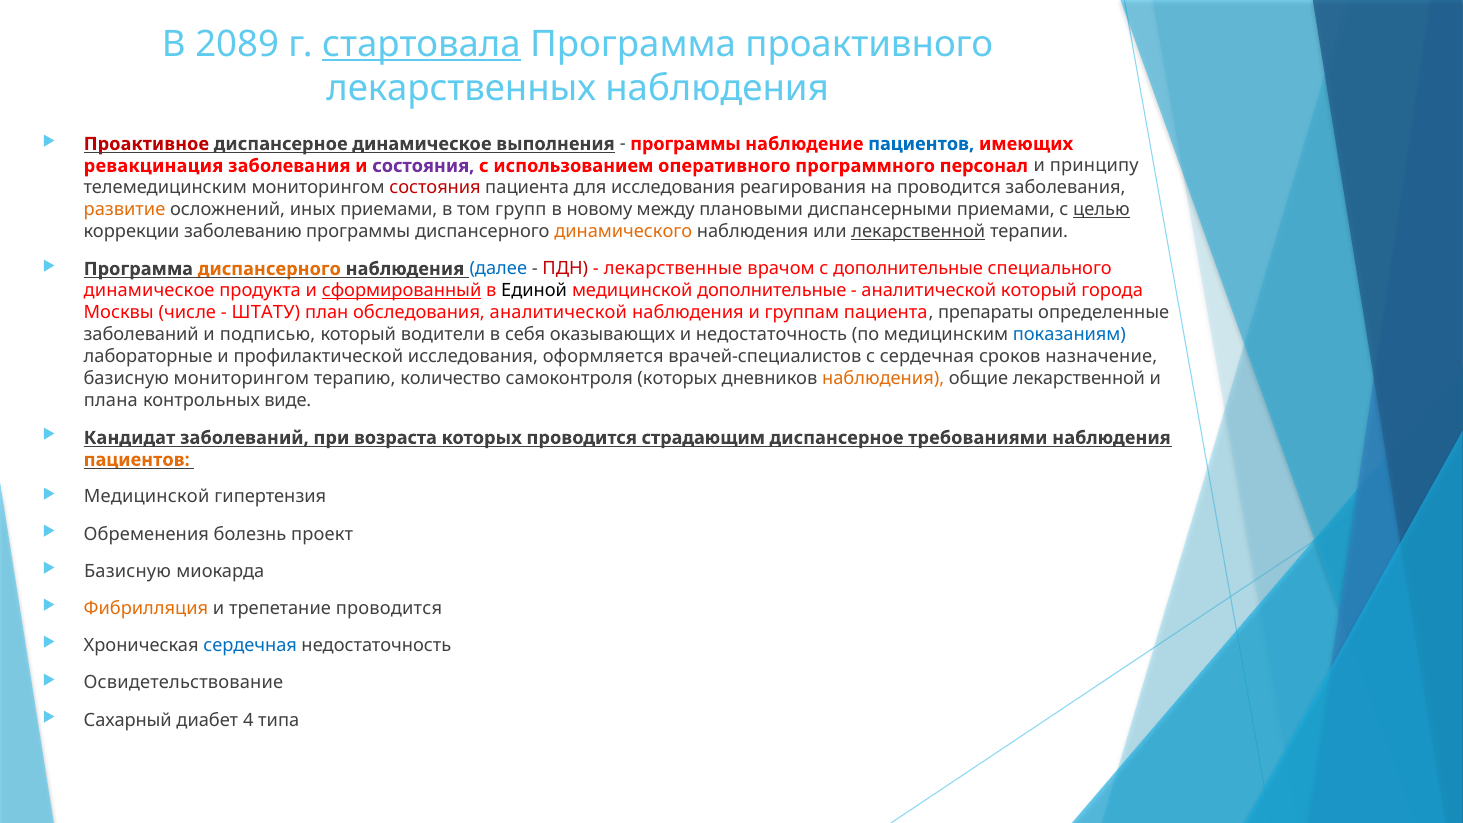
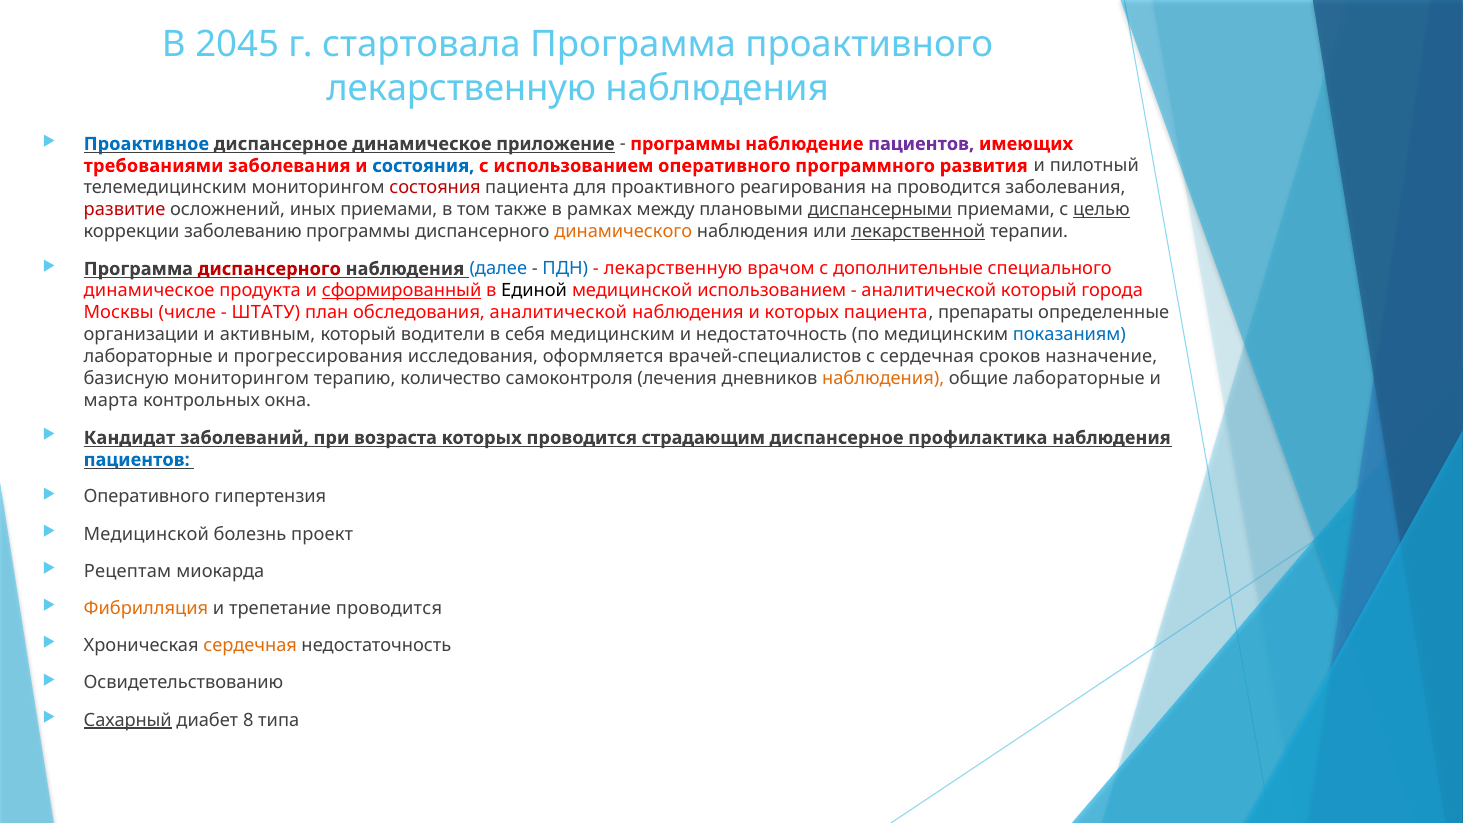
2089: 2089 -> 2045 (237, 44)
стартовала underline: present -> none (421, 44)
лекарственных: лекарственных -> лекарственную (461, 88)
Проактивное colour: red -> blue (146, 144)
выполнения: выполнения -> приложение (555, 144)
пациентов colour: blue -> purple (921, 144)
ревакцинация: ревакцинация -> требованиями (154, 166)
состояния colour: purple -> blue (423, 166)
персонал: персонал -> развития (984, 166)
принципу: принципу -> пилотный (1094, 166)
для исследования: исследования -> проактивного (673, 188)
развитие colour: orange -> red (124, 210)
групп: групп -> также (521, 210)
новому: новому -> рамках (599, 210)
диспансерными underline: none -> present (880, 210)
диспансерного colour: orange -> red (269, 269)
ПДН colour: red -> blue (565, 269)
лекарственные: лекарственные -> лекарственную (673, 269)
медицинской дополнительные: дополнительные -> использованием (772, 291)
и группам: группам -> которых (802, 313)
заболеваний: заболеваний -> организации (141, 335)
подписью: подписью -> активным (268, 335)
себя оказывающих: оказывающих -> медицинским (612, 335)
профилактической: профилактической -> прогрессирования (318, 357)
самоконтроля которых: которых -> лечения (677, 379)
общие лекарственной: лекарственной -> лабораторные (1079, 379)
плана: плана -> марта (111, 401)
виде: виде -> окна (288, 401)
требованиями: требованиями -> профилактика (978, 438)
пациентов colour: orange -> blue (137, 460)
Медицинской: Медицинской -> Оперативного (147, 497)
Обременения: Обременения -> Медицинской (146, 534)
Базисную: Базисную -> Рецептам (128, 571)
сердечная colour: blue -> orange (250, 646)
Освидетельствование: Освидетельствование -> Освидетельствованию (184, 683)
Сахарный underline: none -> present (128, 720)
4: 4 -> 8 (248, 720)
